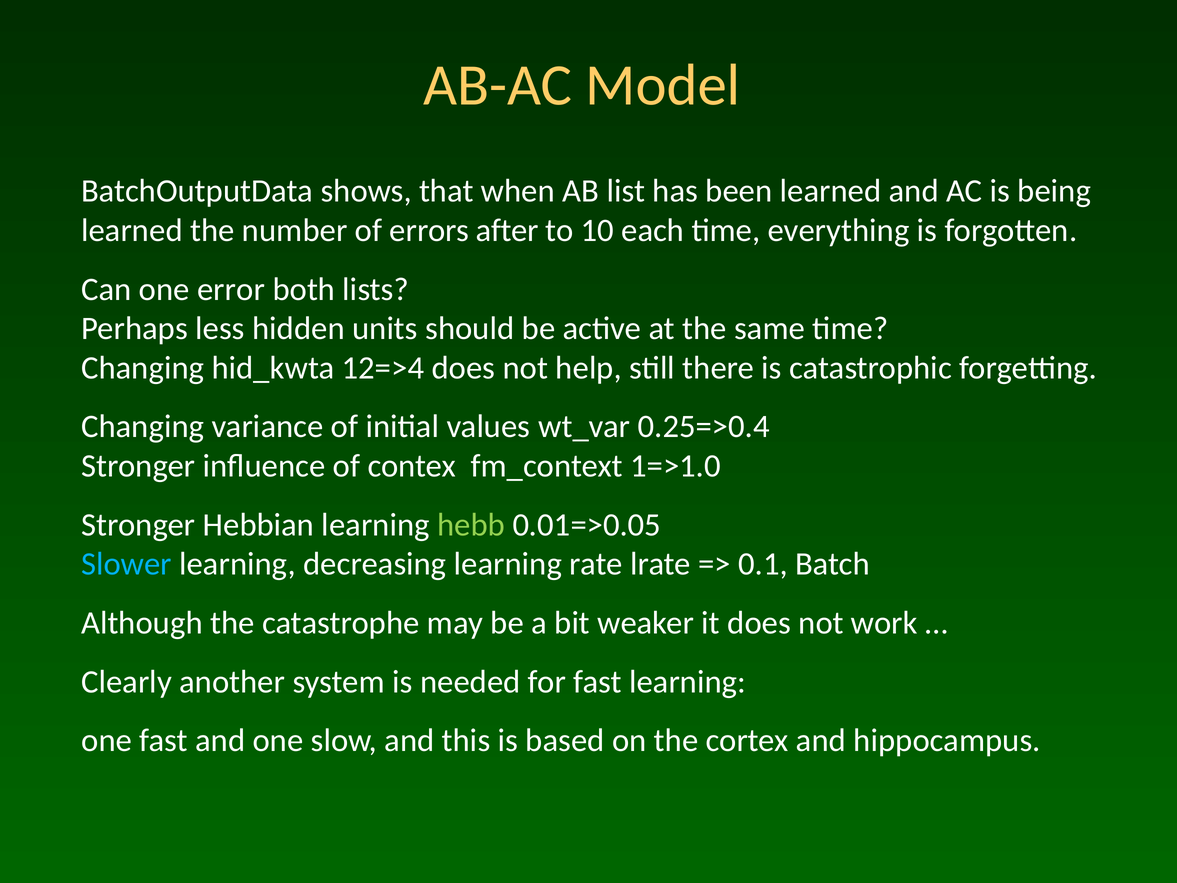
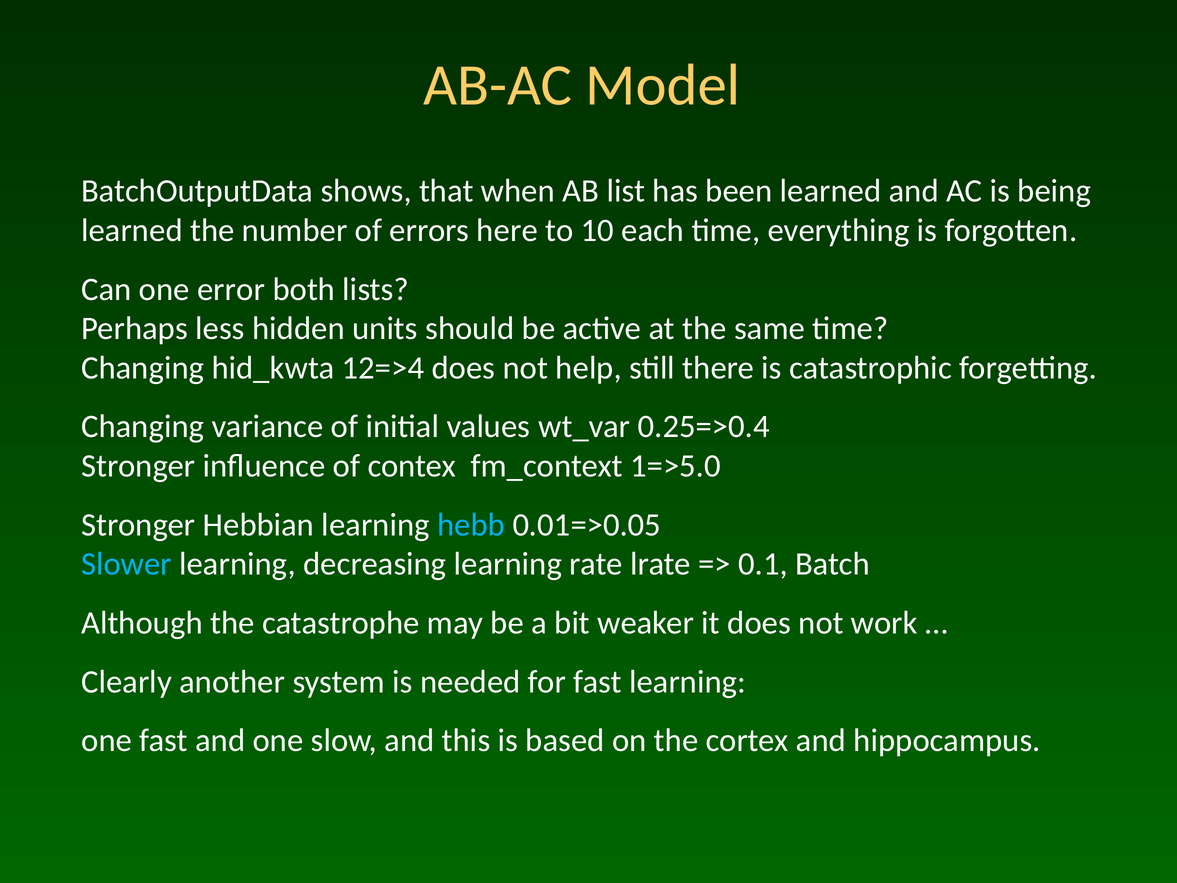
after: after -> here (507, 230)
1=>1.0: 1=>1.0 -> 1=>5.0 (675, 466)
hebb colour: light green -> light blue (471, 525)
